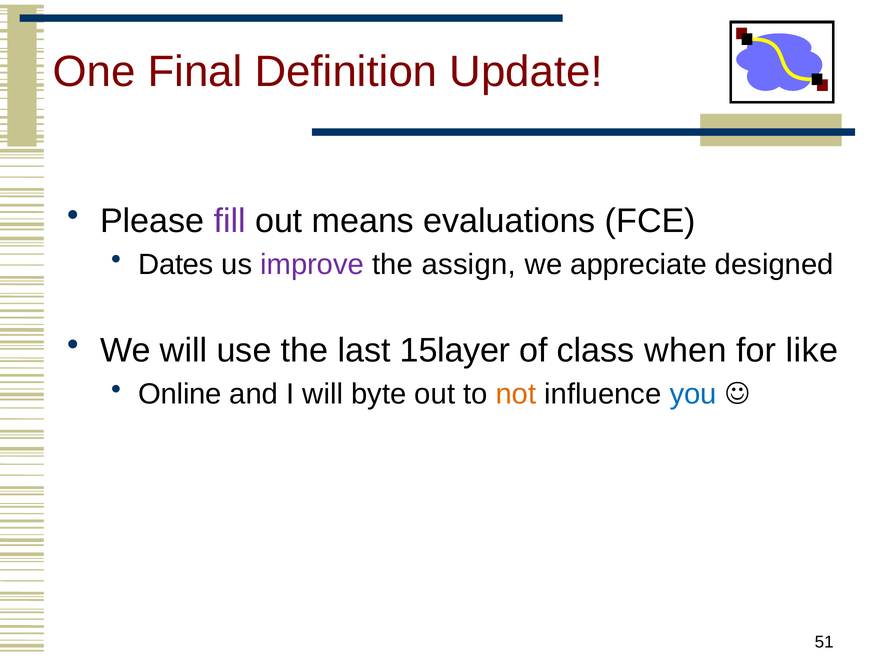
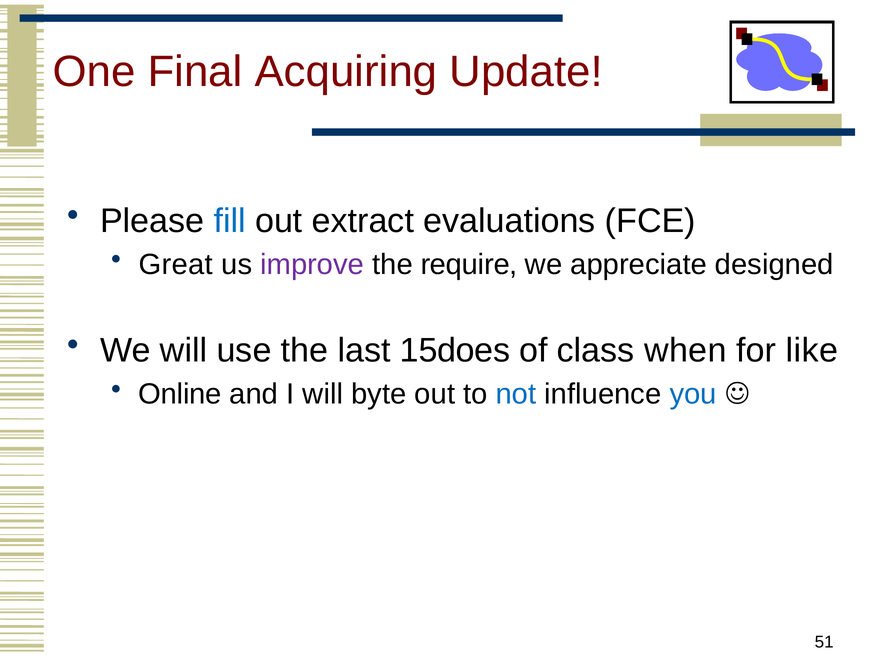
Definition: Definition -> Acquiring (346, 72)
fill colour: purple -> blue (230, 221)
means: means -> extract (363, 221)
Dates: Dates -> Great (176, 264)
assign: assign -> require (469, 264)
15layer: 15layer -> 15does (455, 351)
not colour: orange -> blue (516, 394)
